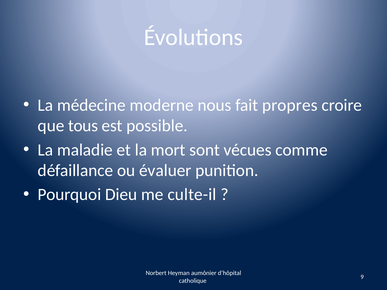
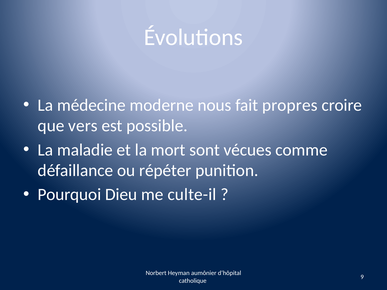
tous: tous -> vers (83, 126)
évaluer: évaluer -> répéter (165, 171)
